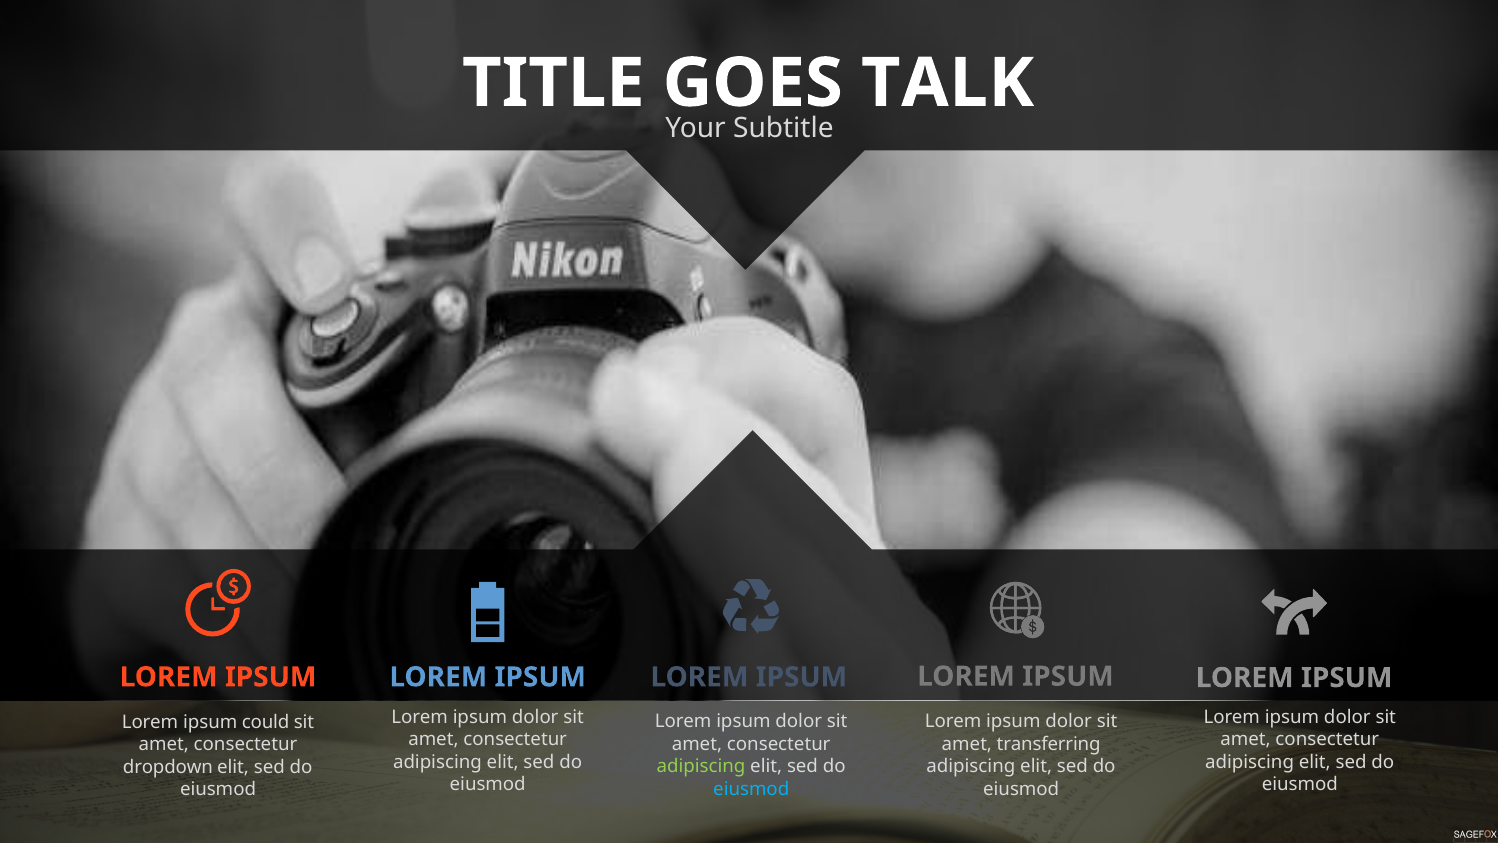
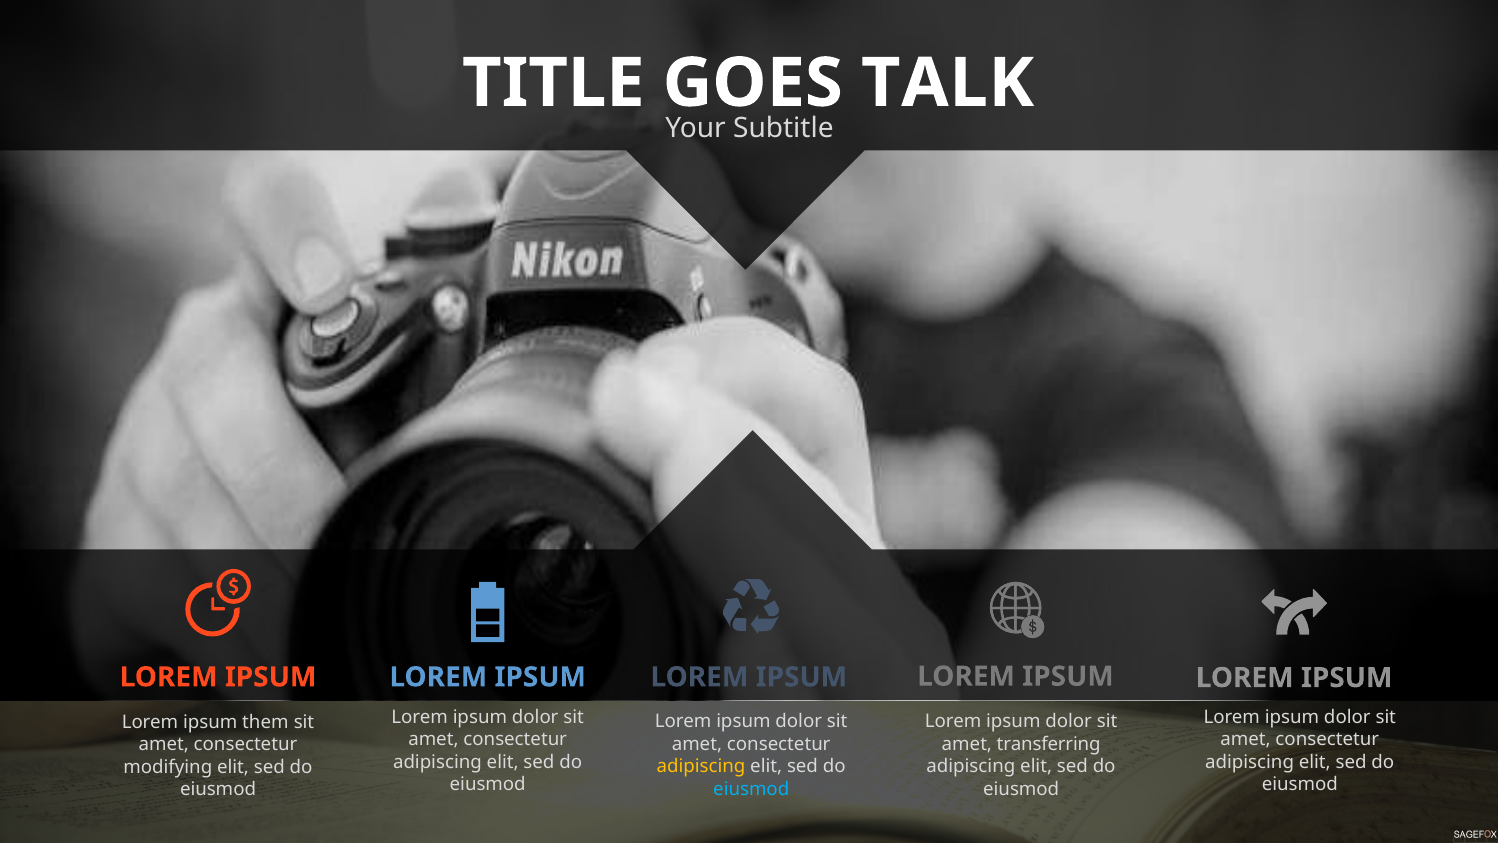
could: could -> them (265, 722)
adipiscing colour: light green -> yellow (701, 766)
dropdown: dropdown -> modifying (168, 767)
